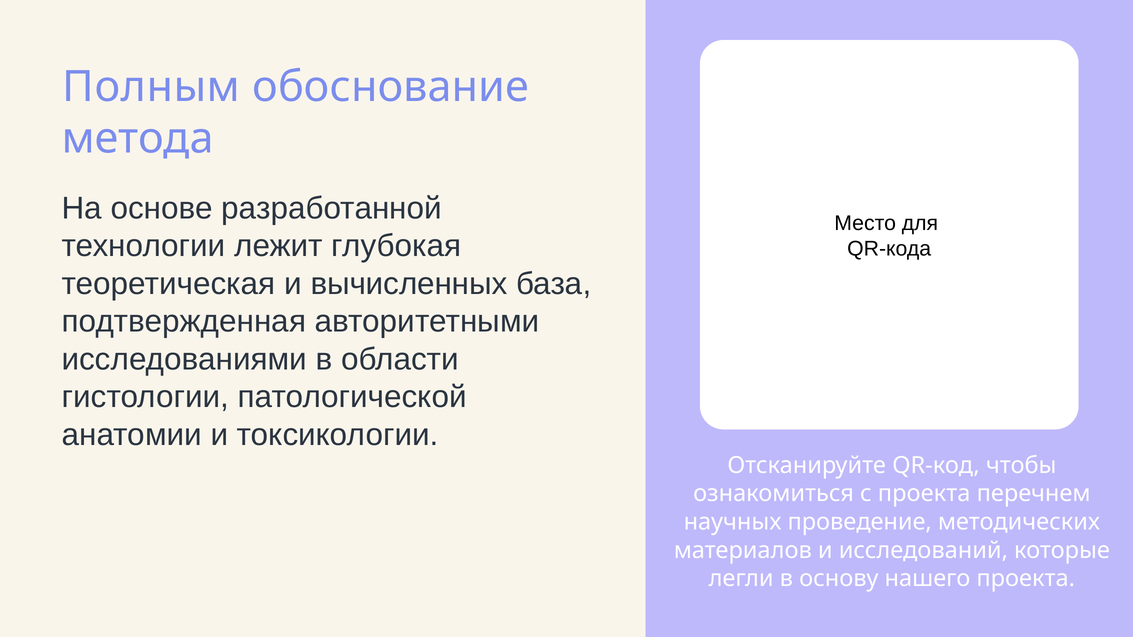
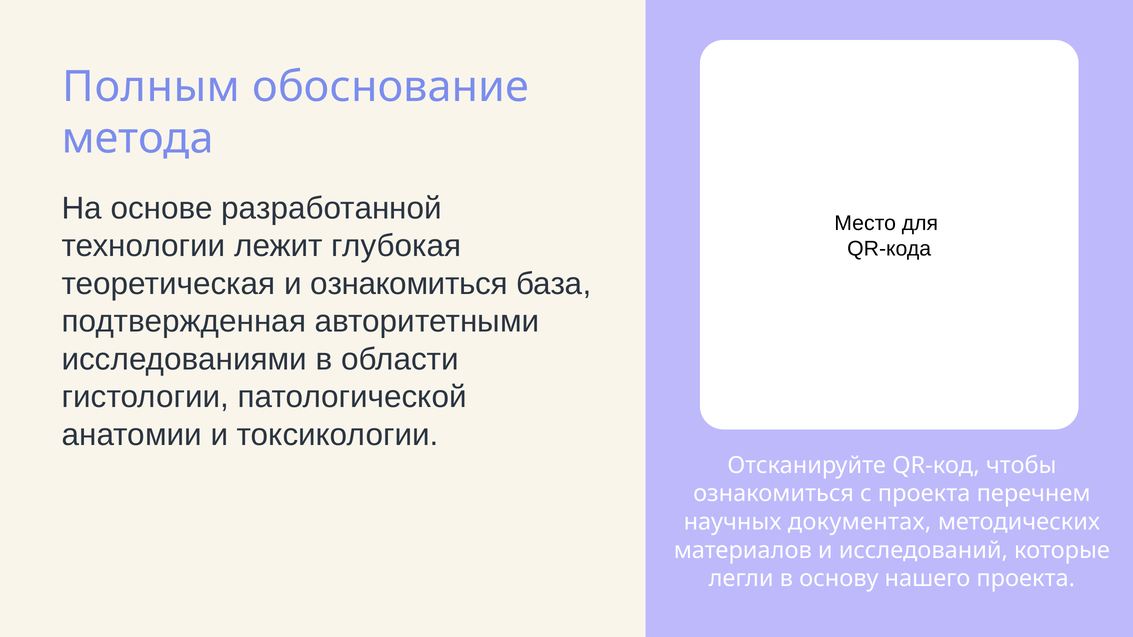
и вычисленных: вычисленных -> ознакомиться (409, 284)
проведение: проведение -> документах (860, 522)
